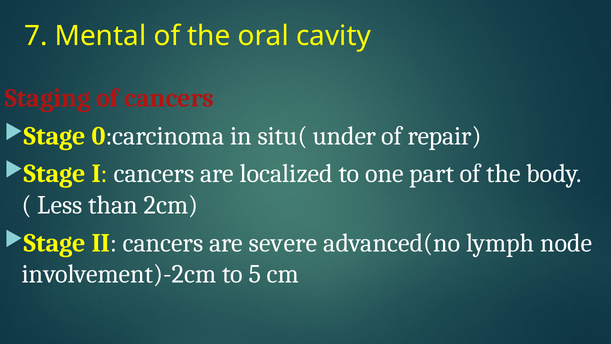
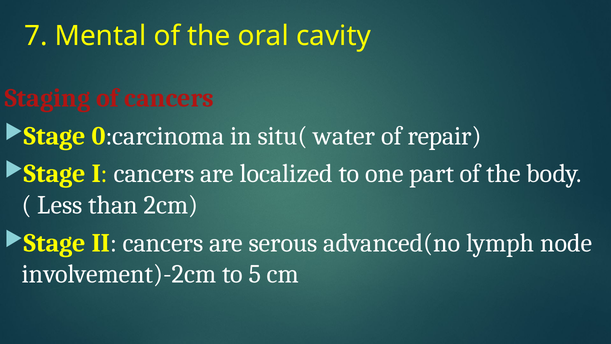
under: under -> water (344, 136)
severe: severe -> serous (283, 243)
